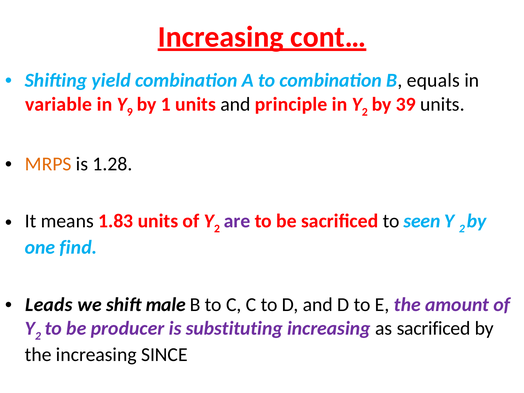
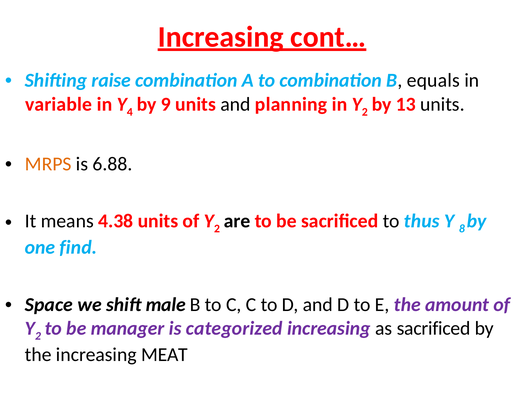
yield: yield -> raise (111, 80)
9: 9 -> 4 (130, 112)
1: 1 -> 9 (166, 104)
principle: principle -> planning (291, 104)
39: 39 -> 13 (406, 104)
1.28: 1.28 -> 6.88 (112, 164)
1.83: 1.83 -> 4.38 (116, 221)
are colour: purple -> black (237, 221)
seen: seen -> thus (422, 221)
2: 2 -> 8 (462, 229)
Leads: Leads -> Space (49, 305)
producer: producer -> manager (128, 329)
substituting: substituting -> categorized (234, 329)
SINCE: SINCE -> MEAT (164, 355)
